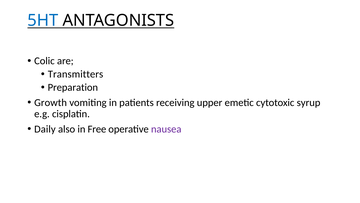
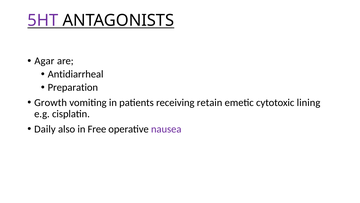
5HT colour: blue -> purple (43, 20)
Colic: Colic -> Agar (44, 61)
Transmitters: Transmitters -> Antidiarrheal (76, 74)
upper: upper -> retain (210, 102)
syrup: syrup -> lining (309, 102)
